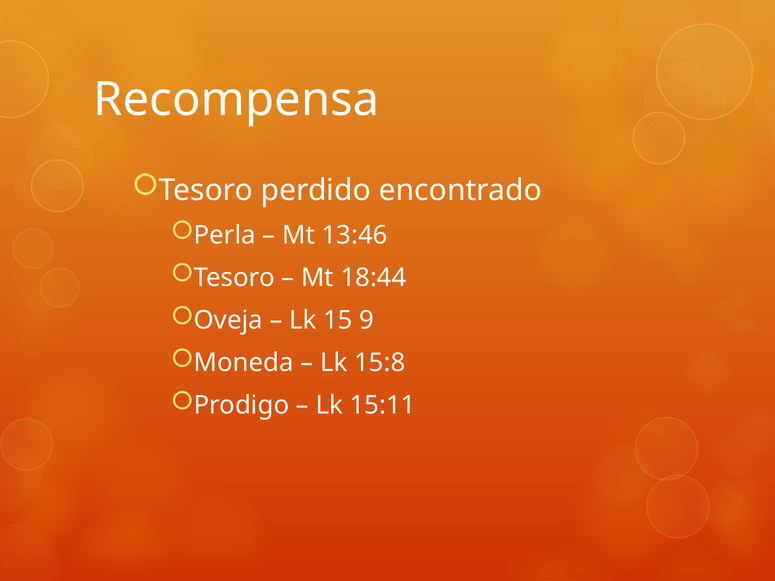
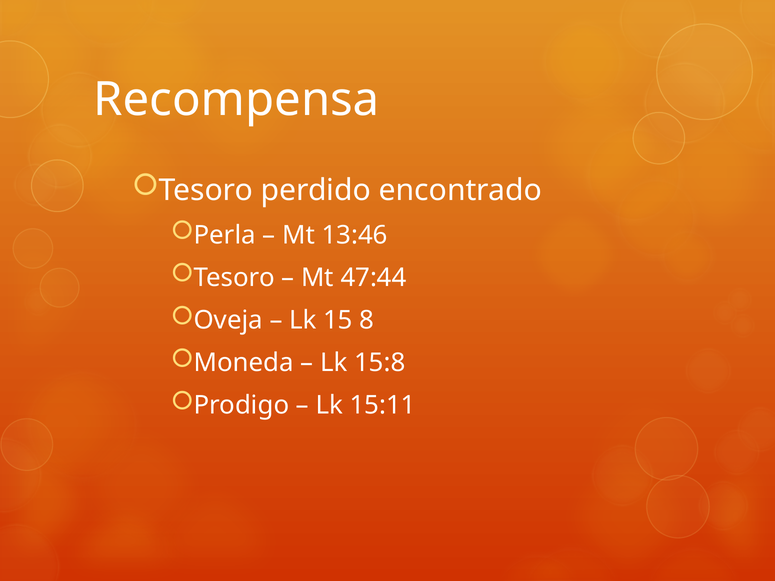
18:44: 18:44 -> 47:44 (373, 278)
9: 9 -> 8 (367, 320)
